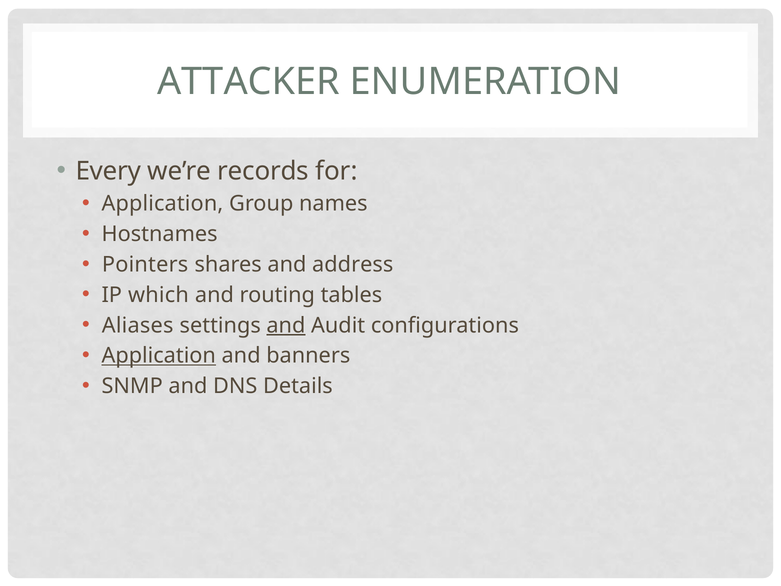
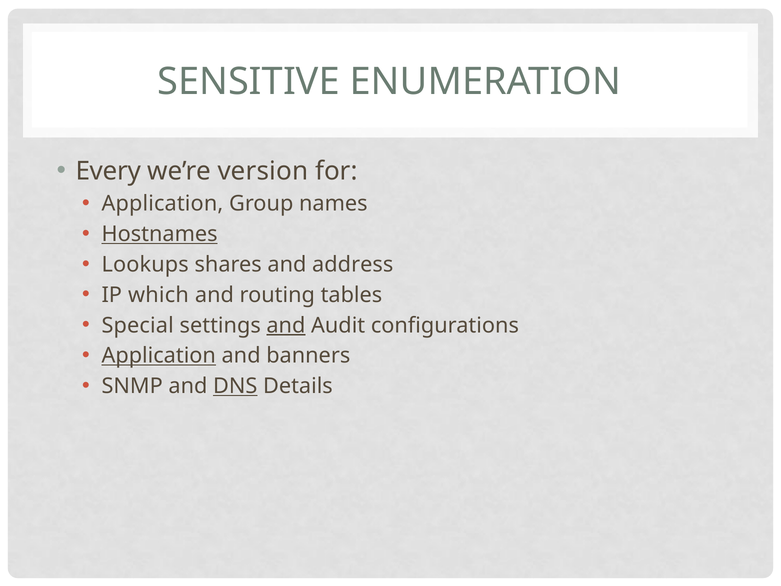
ATTACKER: ATTACKER -> SENSITIVE (249, 82)
records: records -> version (263, 171)
Hostnames underline: none -> present (160, 234)
Pointers: Pointers -> Lookups (145, 264)
Aliases: Aliases -> Special (138, 325)
DNS underline: none -> present (235, 386)
